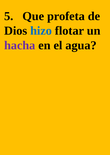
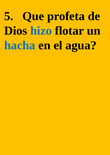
hacha colour: purple -> blue (20, 45)
